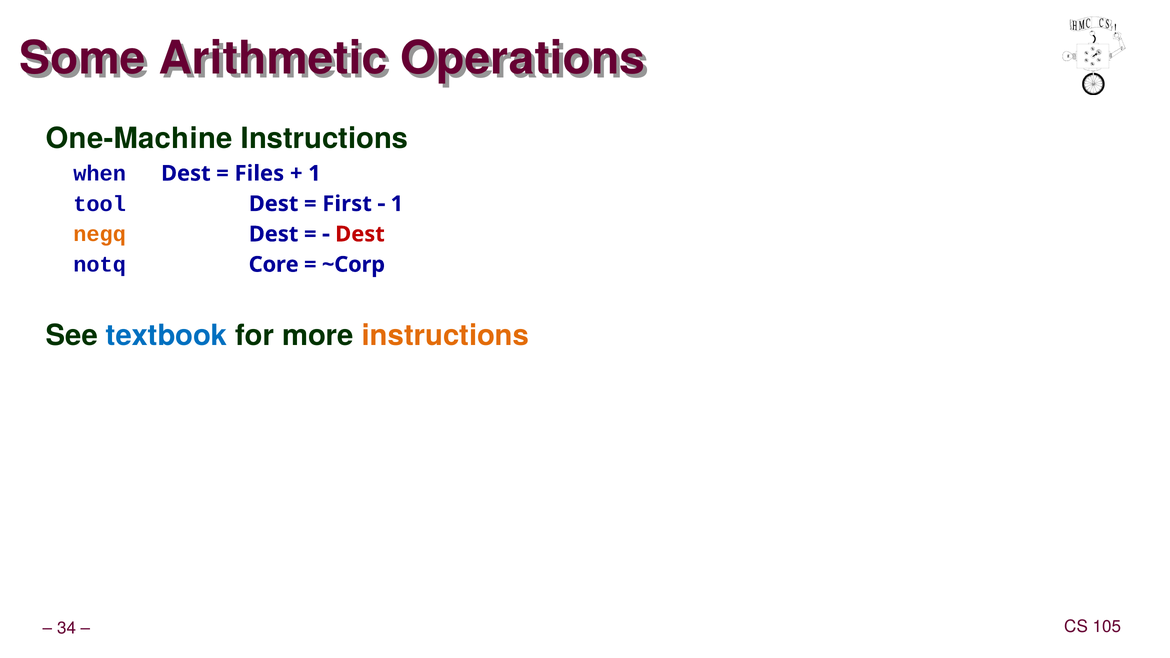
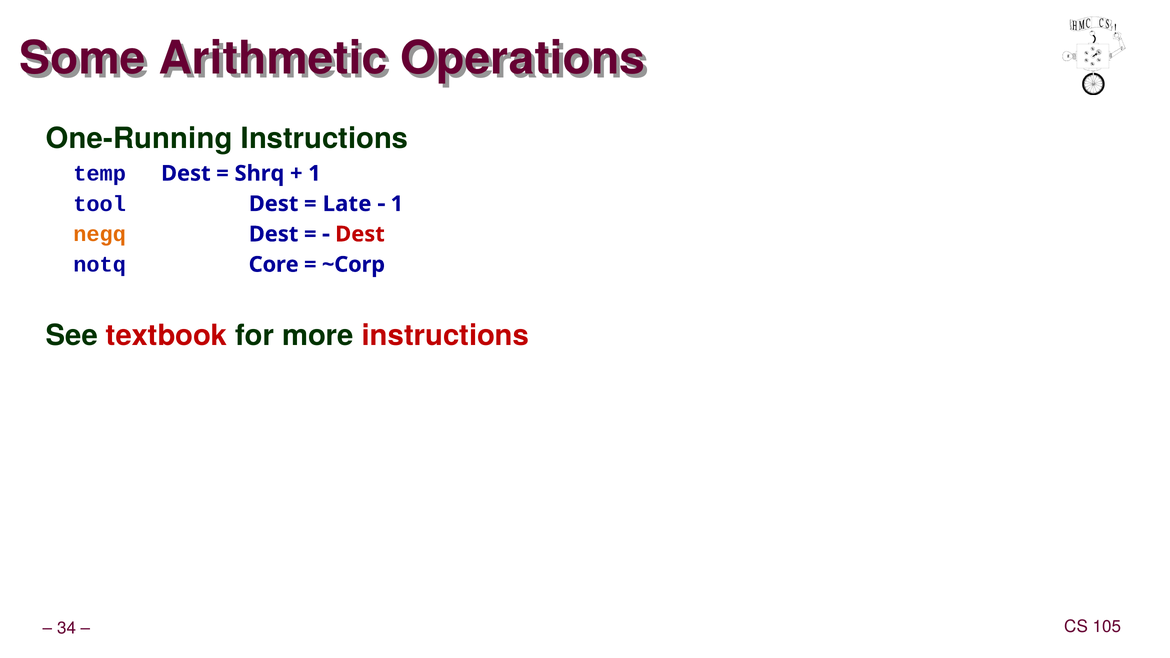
One-Machine: One-Machine -> One-Running (139, 138)
when: when -> temp (100, 173)
Files: Files -> Shrq (259, 173)
First: First -> Late (347, 204)
textbook colour: blue -> red (167, 336)
instructions colour: orange -> red (445, 336)
